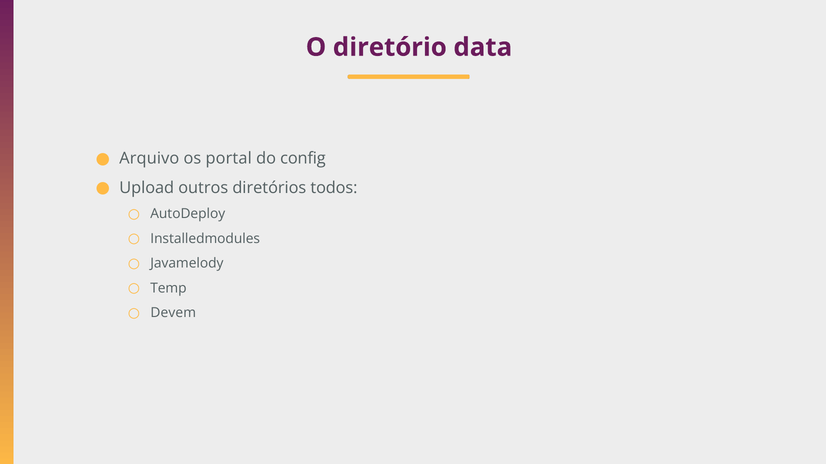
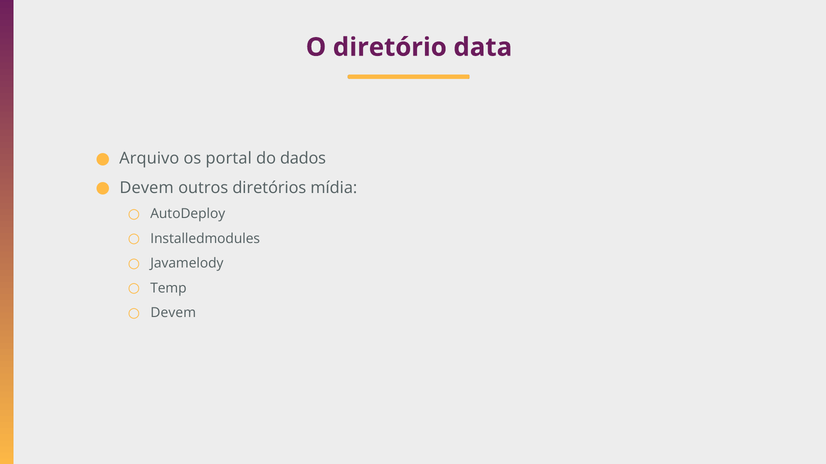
config: config -> dados (303, 159)
Upload: Upload -> Devem (147, 188)
todos: todos -> mídia (334, 188)
